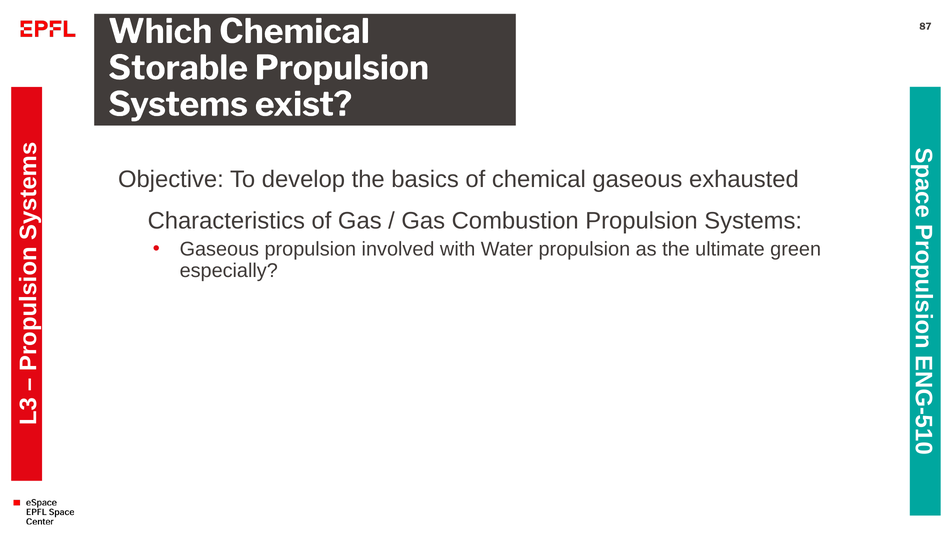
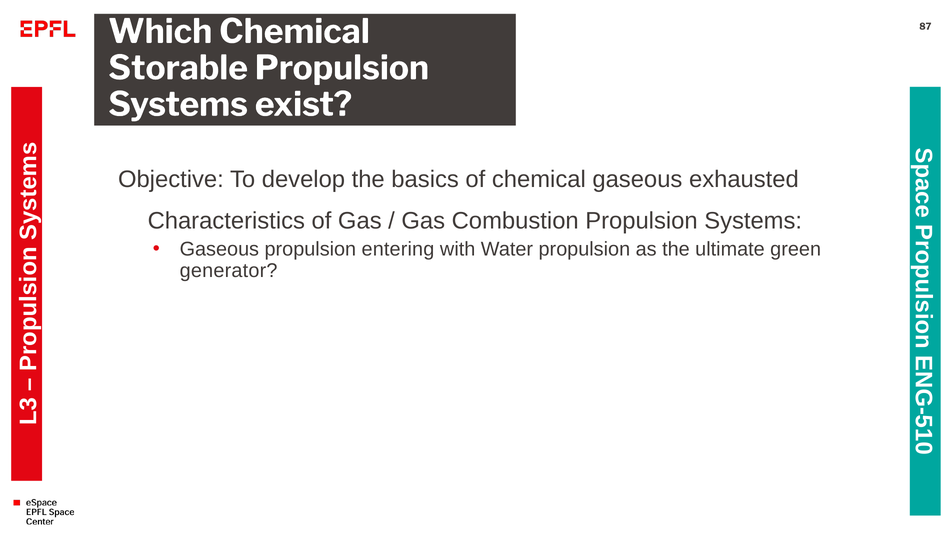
involved: involved -> entering (398, 249)
especially: especially -> generator (229, 270)
